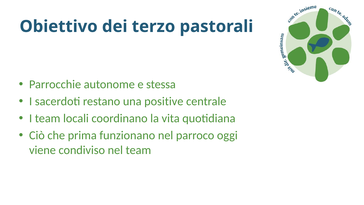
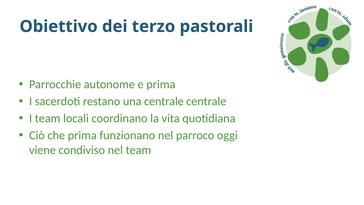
e stessa: stessa -> prima (161, 84)
una positive: positive -> centrale (164, 101)
